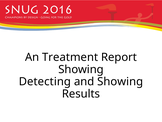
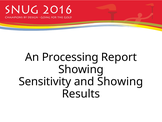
Treatment: Treatment -> Processing (70, 57)
Detecting: Detecting -> Sensitivity (45, 81)
